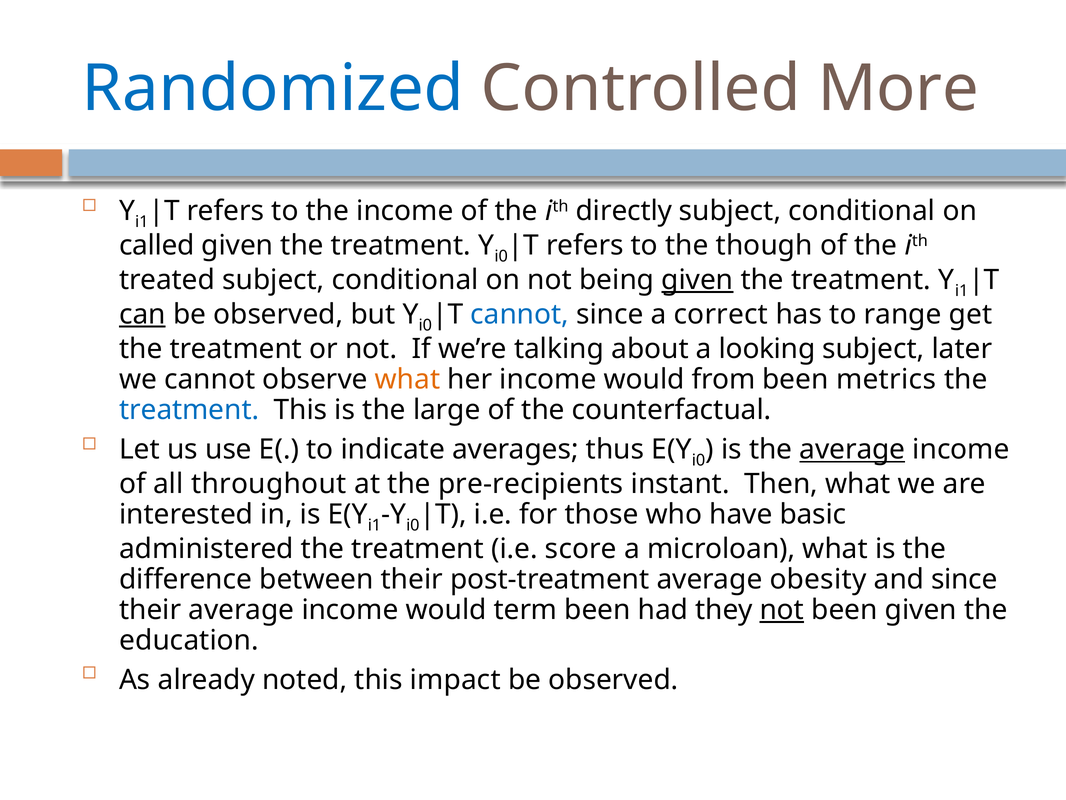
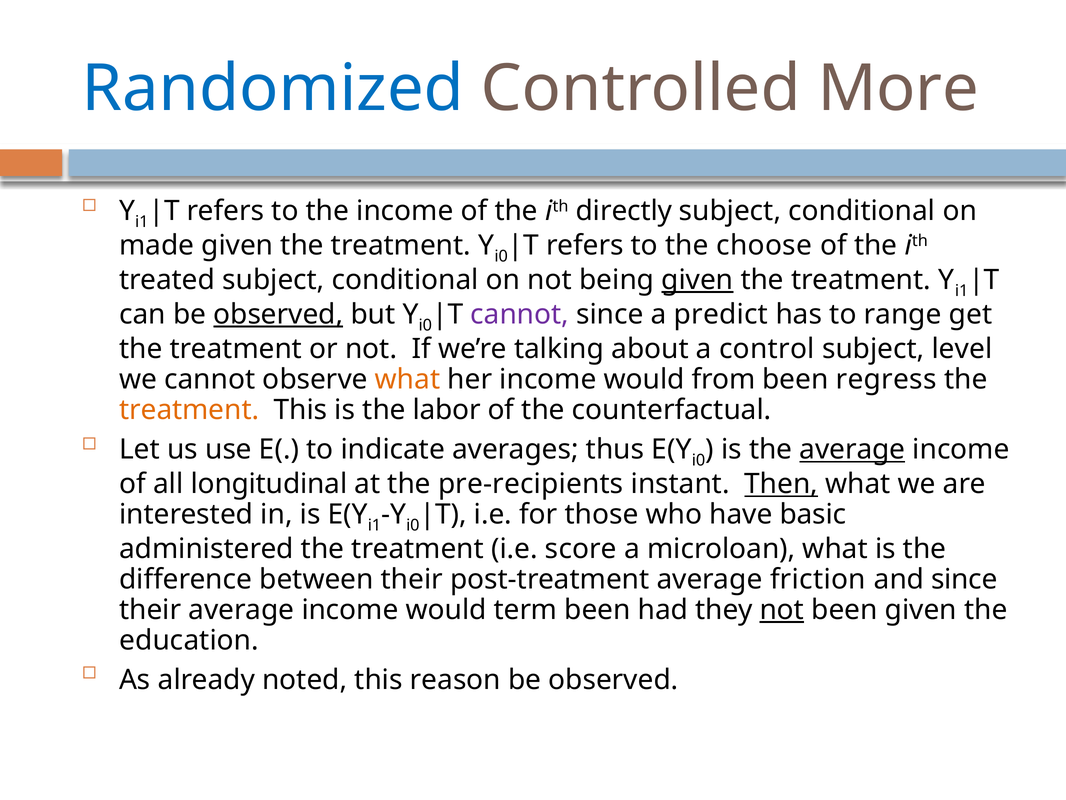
called: called -> made (157, 245)
though: though -> choose (764, 245)
can underline: present -> none (143, 314)
observed underline: none -> present (278, 314)
cannot colour: blue -> purple (520, 314)
correct: correct -> predict (721, 314)
looking: looking -> control (767, 349)
later: later -> level (962, 349)
metrics: metrics -> regress (886, 379)
treatment colour: blue -> orange (189, 410)
large: large -> labor (447, 410)
throughout: throughout -> longitudinal (269, 484)
Then underline: none -> present (781, 484)
obesity: obesity -> friction (818, 579)
impact: impact -> reason (455, 680)
